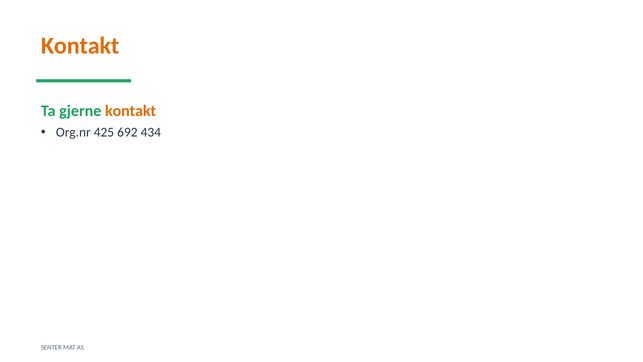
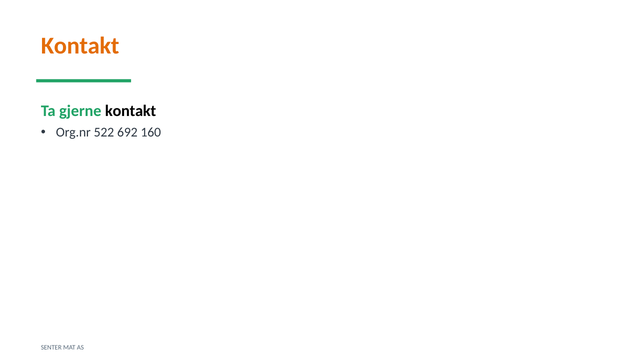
kontakt colour: orange -> black (131, 111)
425: 425 -> 522 (104, 132)
434: 434 -> 160 (151, 132)
